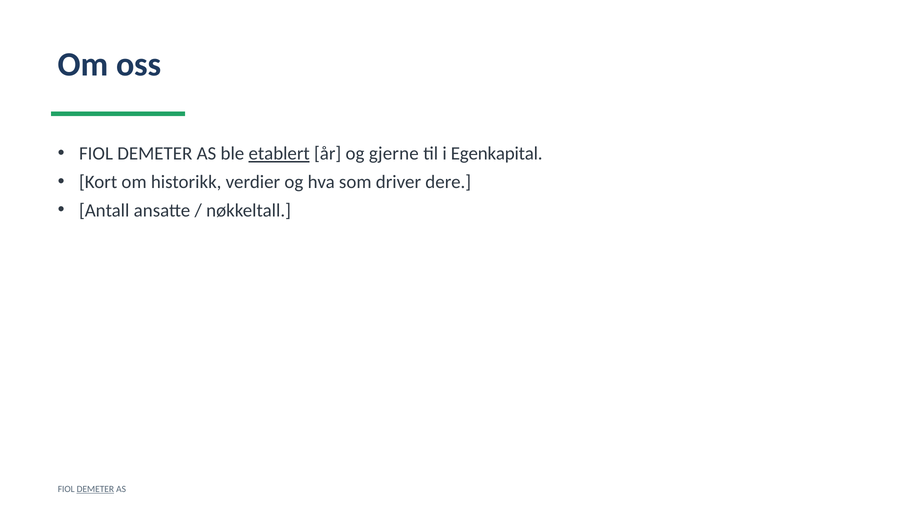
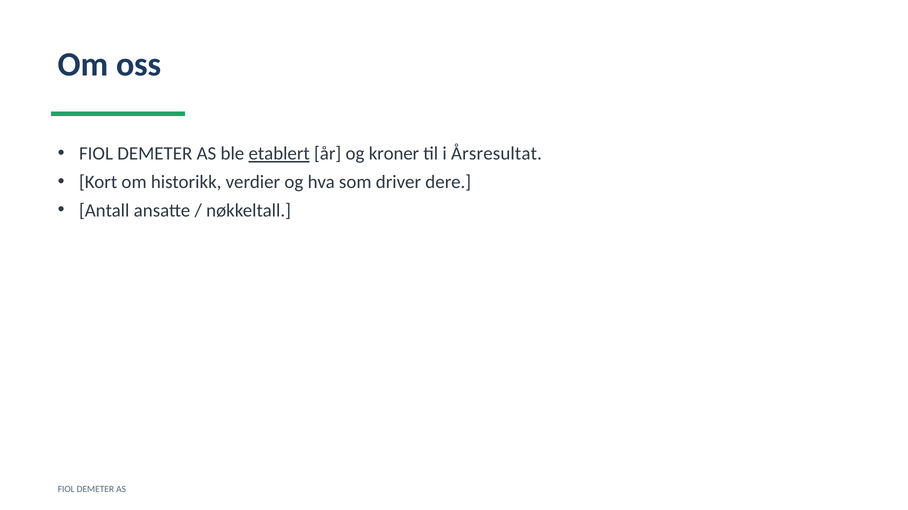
gjerne: gjerne -> kroner (394, 154)
Egenkapital: Egenkapital -> Årsresultat (497, 154)
DEMETER underline: present -> none (95, 490)
